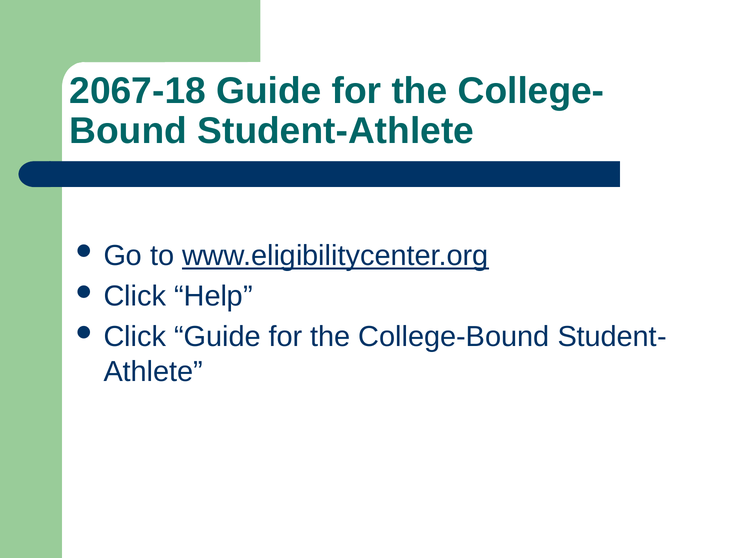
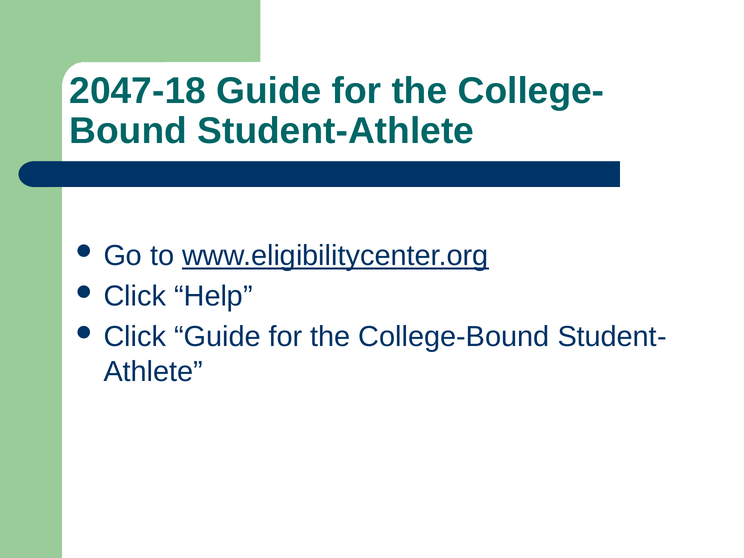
2067-18: 2067-18 -> 2047-18 (138, 91)
